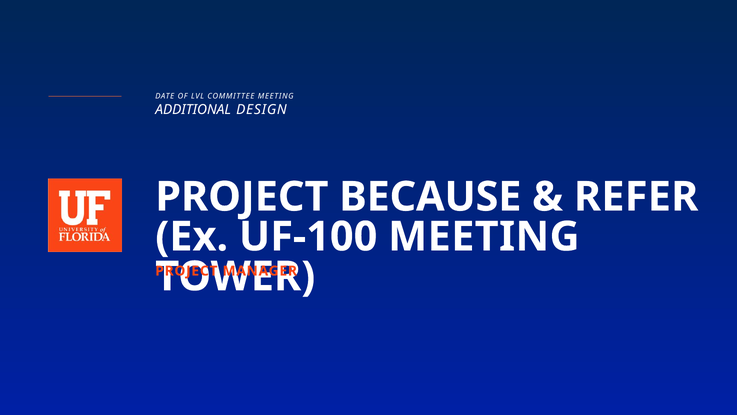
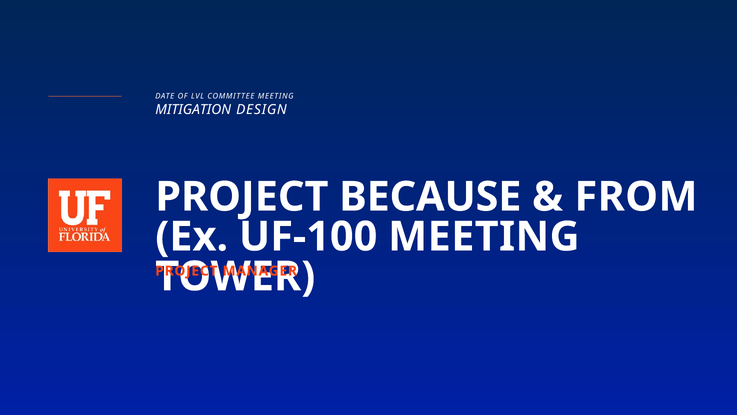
ADDITIONAL: ADDITIONAL -> MITIGATION (193, 109)
REFER: REFER -> FROM (636, 197)
